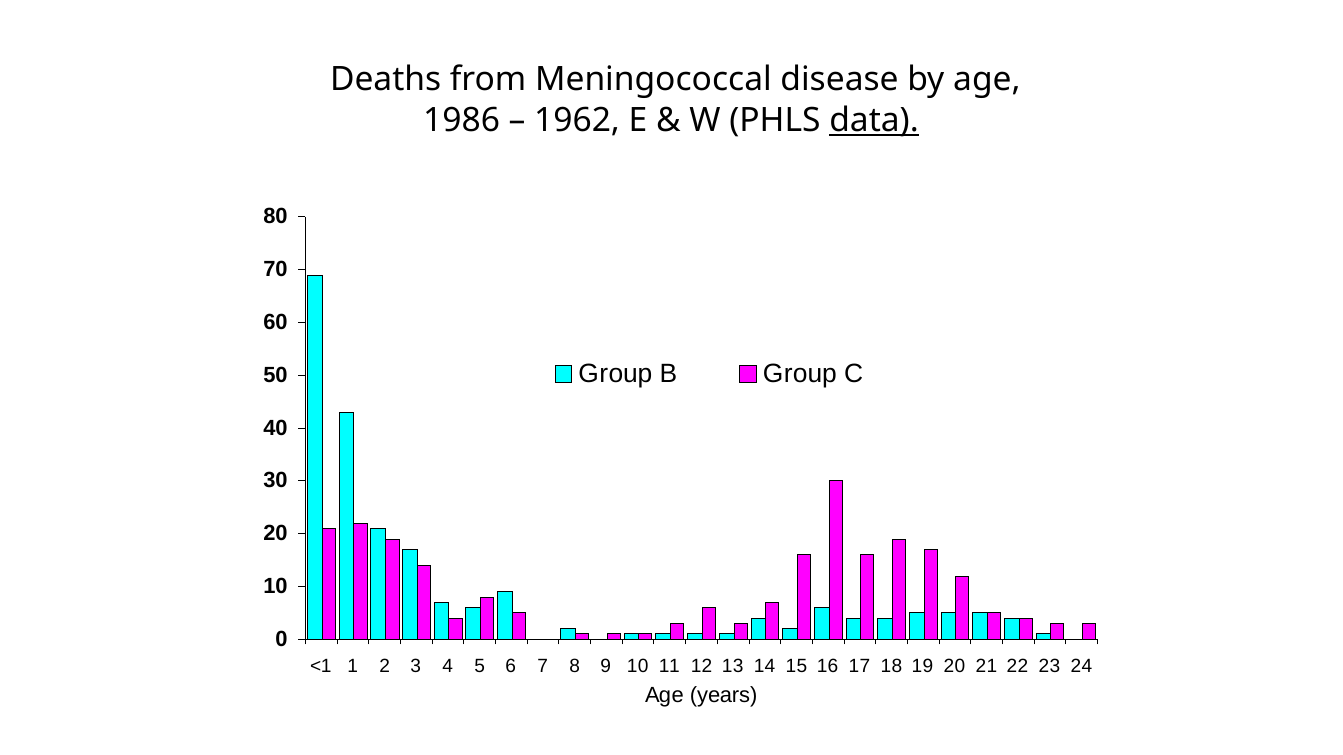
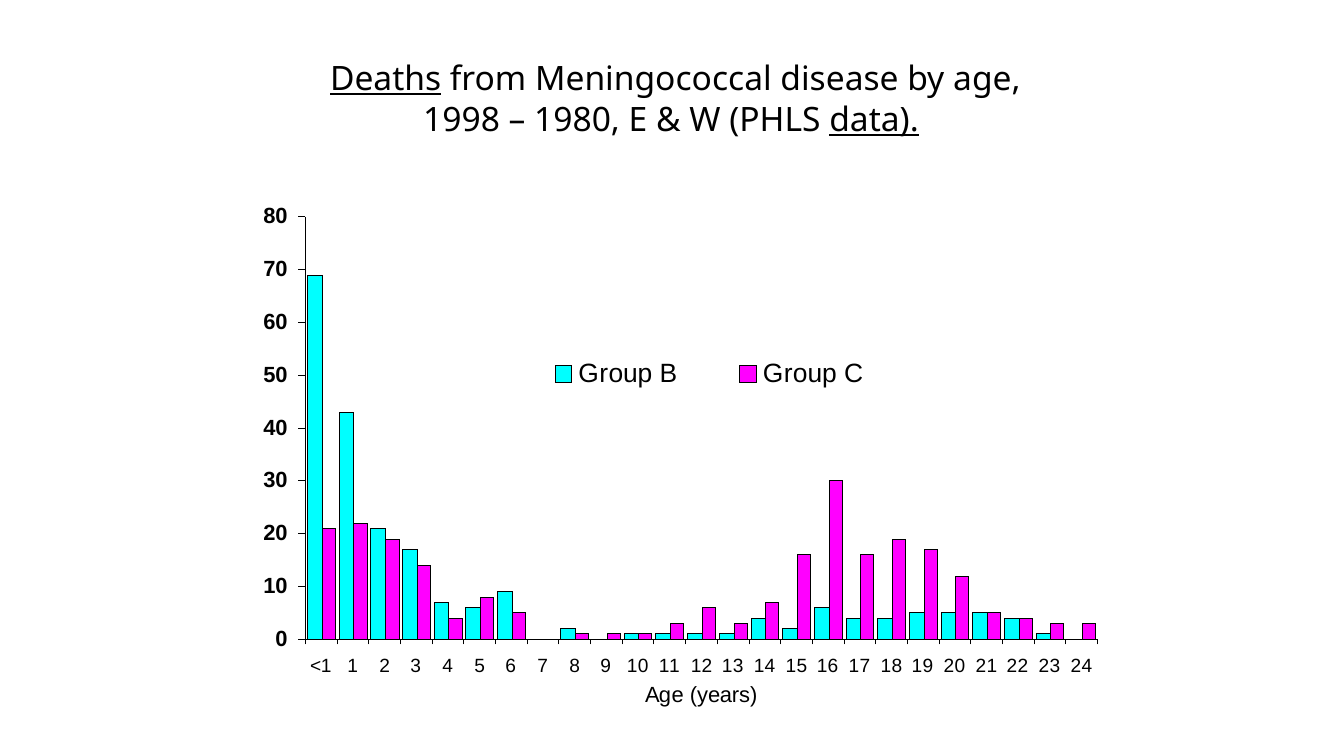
Deaths underline: none -> present (386, 80)
1986: 1986 -> 1998 (462, 120)
1962: 1962 -> 1980 (577, 120)
